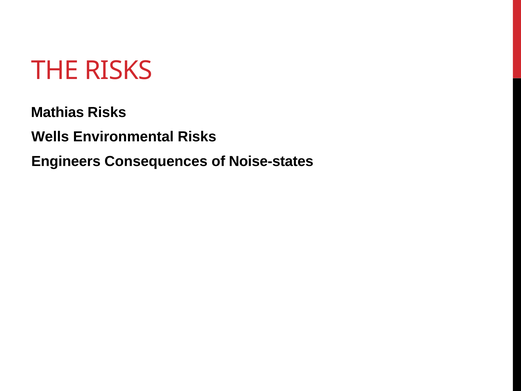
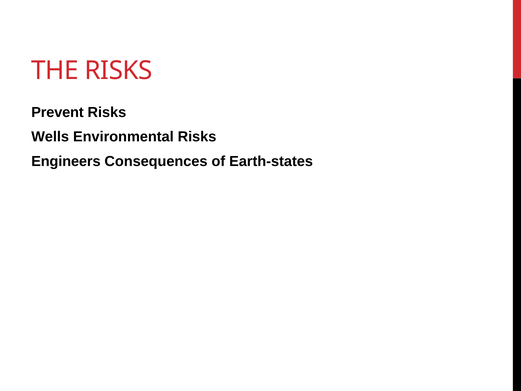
Mathias: Mathias -> Prevent (57, 112)
Noise-states: Noise-states -> Earth-states (271, 161)
